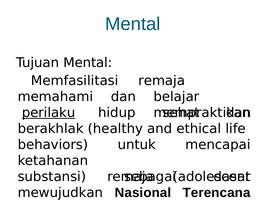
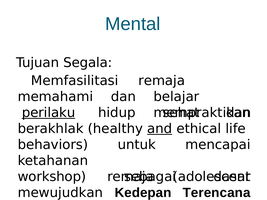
Tujuan Mental: Mental -> Segala (88, 63)
and underline: none -> present (160, 129)
substansi: substansi -> workshop (52, 177)
Nasional: Nasional -> Kedepan (143, 193)
